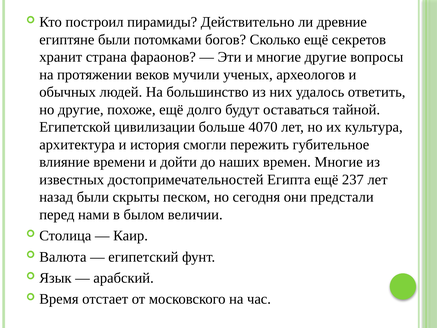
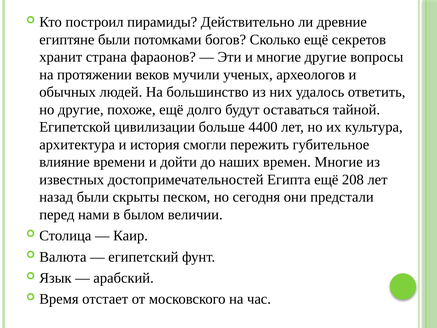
4070: 4070 -> 4400 (263, 127)
237: 237 -> 208 (353, 179)
